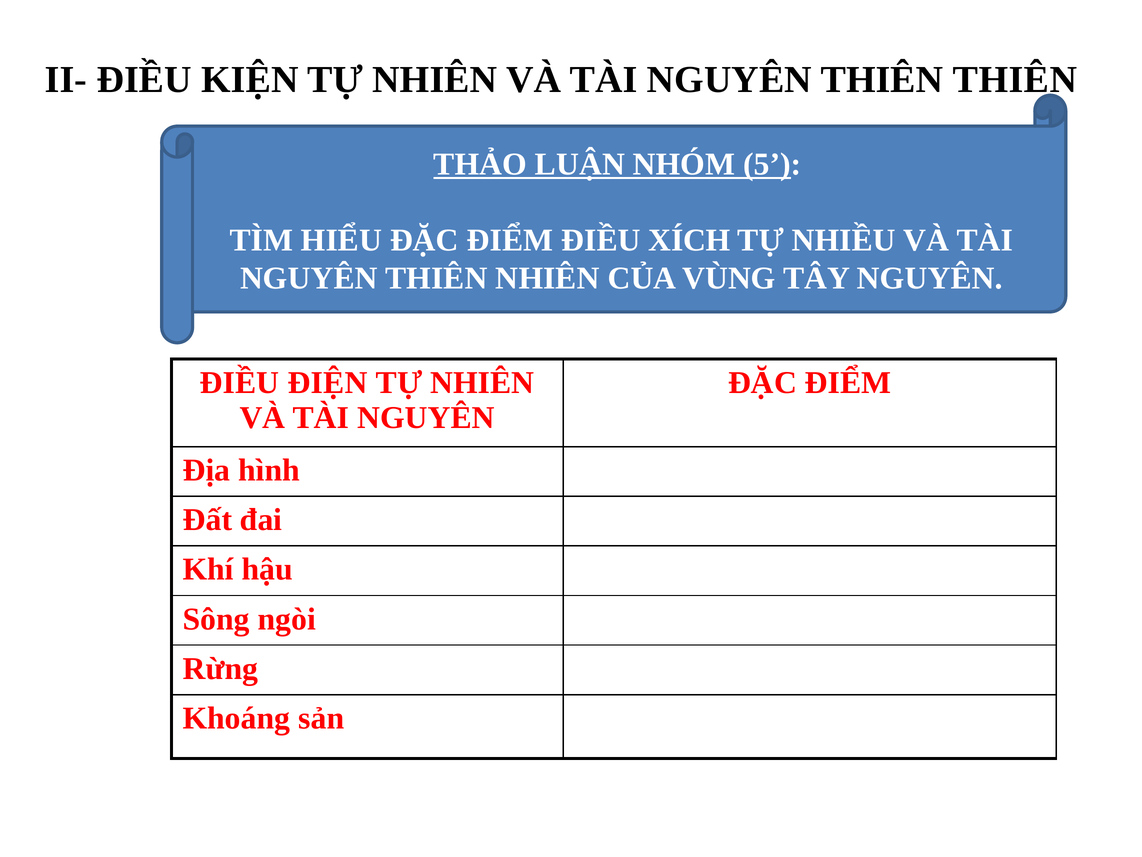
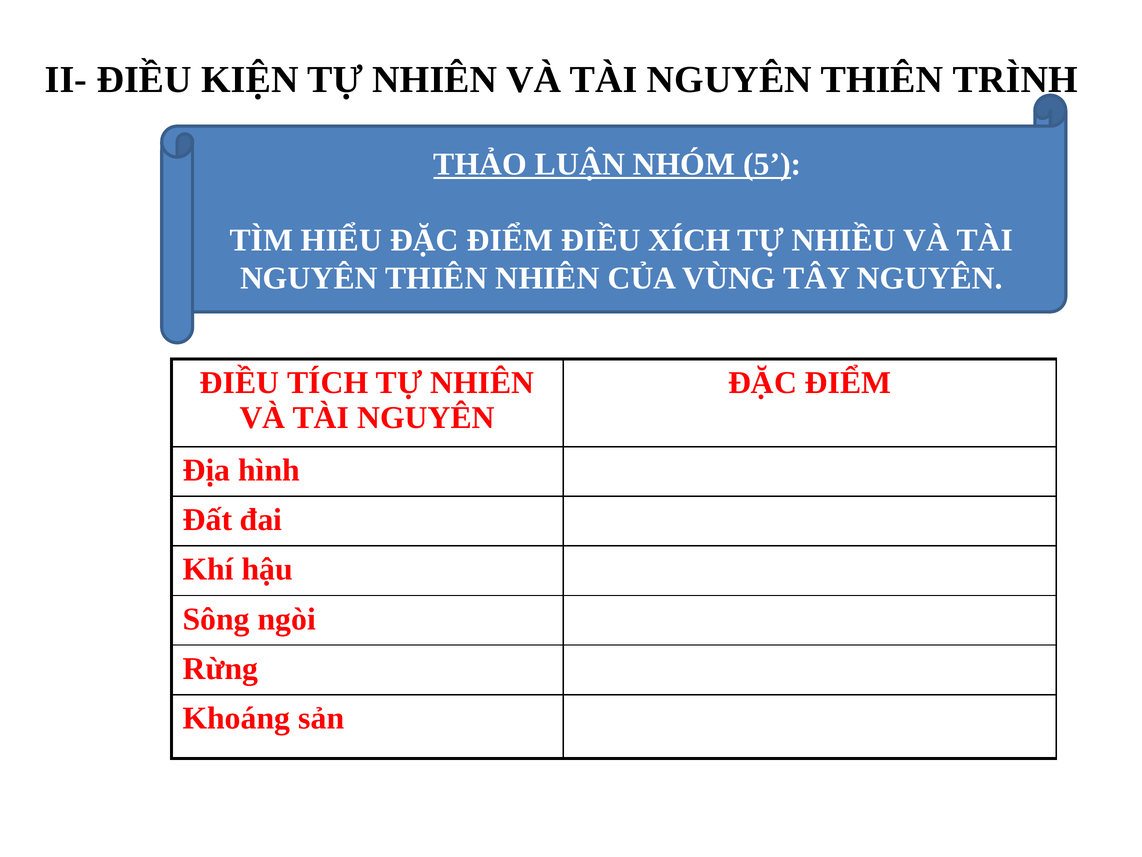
THIÊN THIÊN: THIÊN -> TRÌNH (1015, 80)
ĐIỆN: ĐIỆN -> TÍCH (328, 382)
